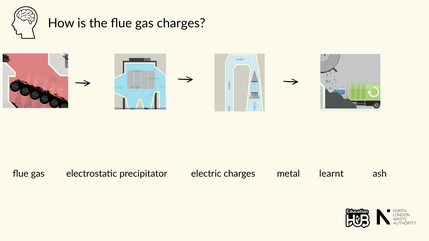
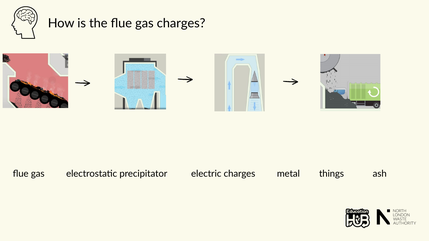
learnt: learnt -> things (332, 174)
